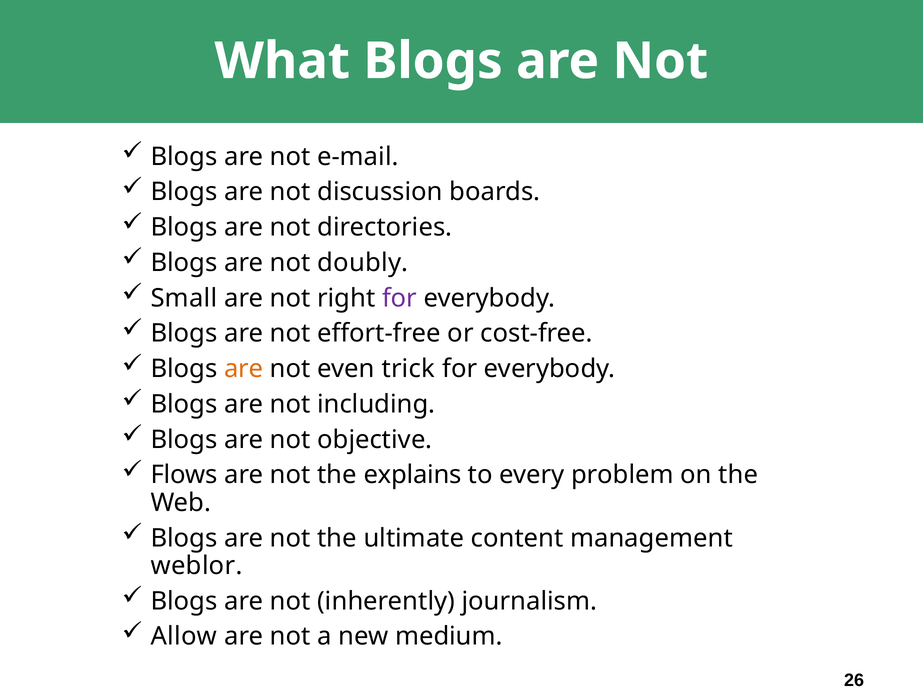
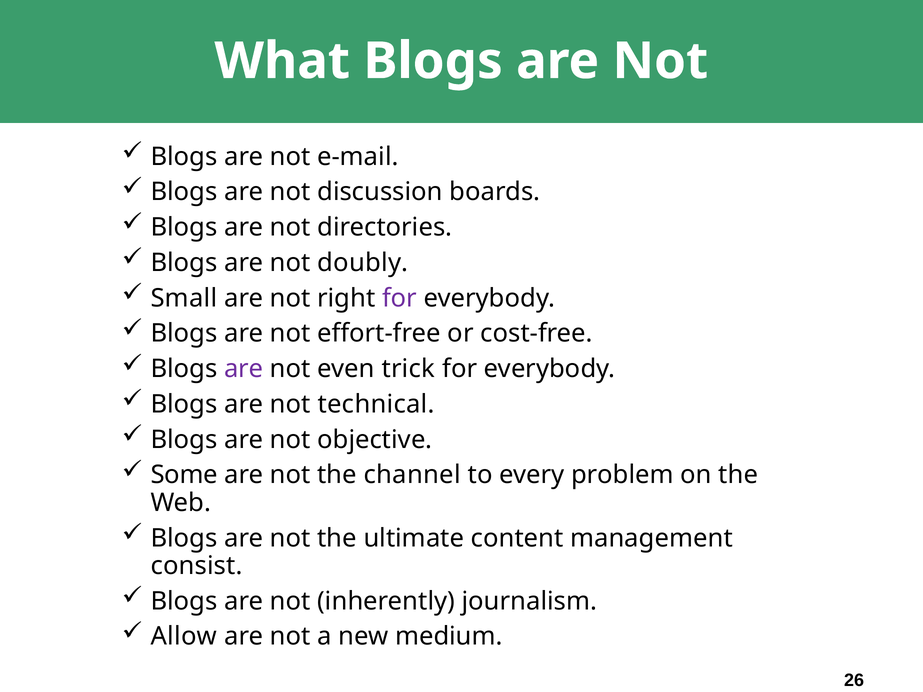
are colour: orange -> purple (244, 369)
including: including -> technical (376, 404)
Flows: Flows -> Some (184, 475)
explains: explains -> channel (412, 475)
weblor: weblor -> consist (197, 566)
